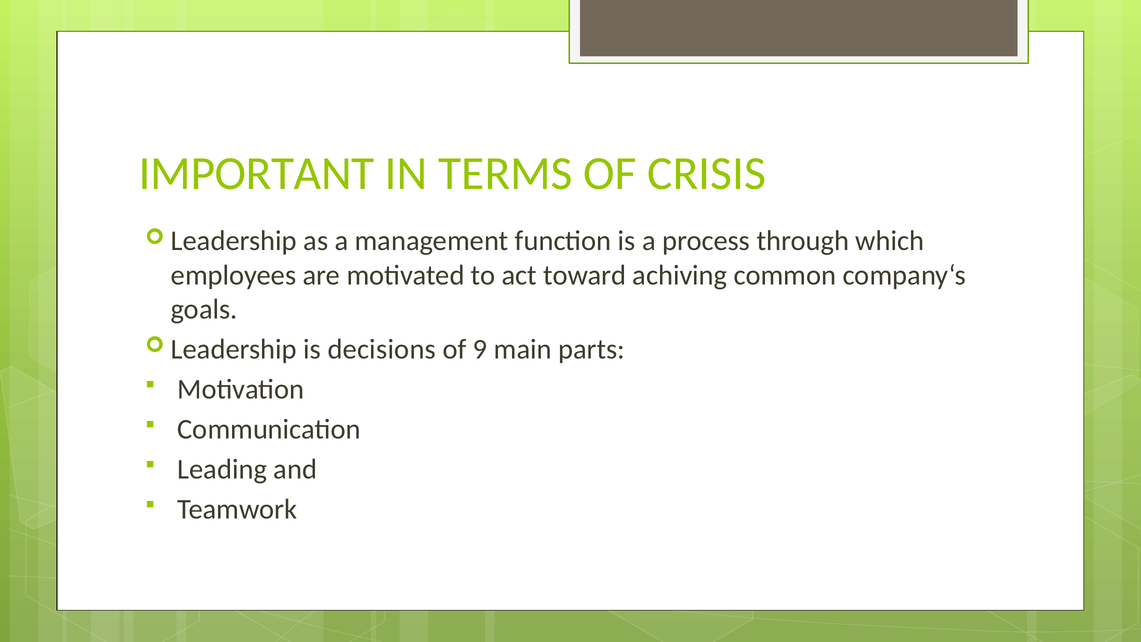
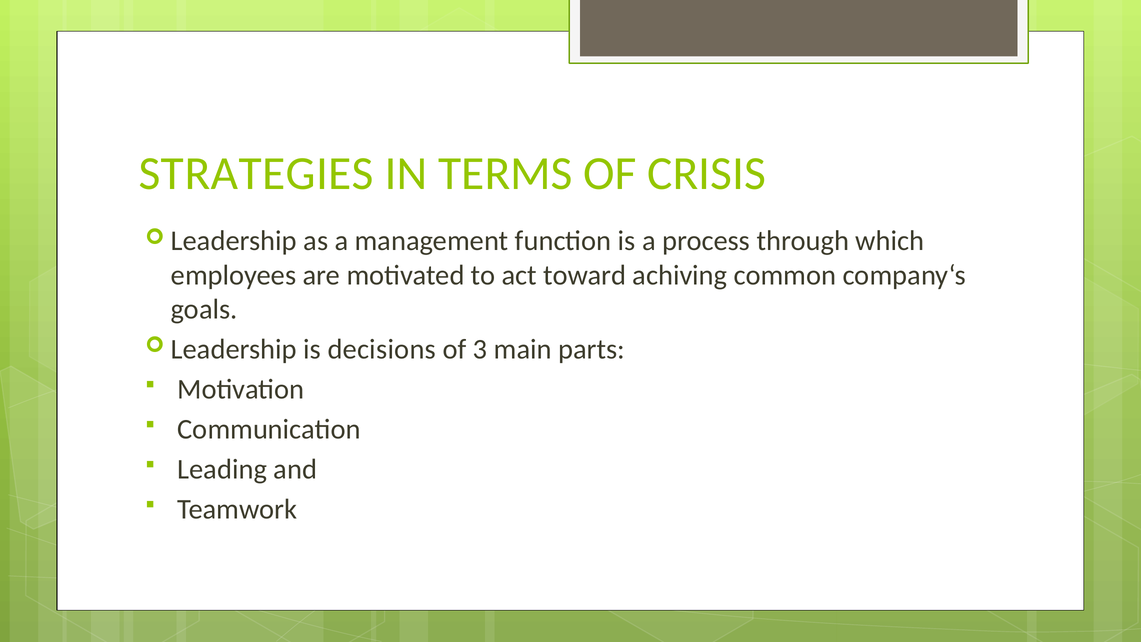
IMPORTANT: IMPORTANT -> STRATEGIES (256, 174)
9: 9 -> 3 (480, 349)
